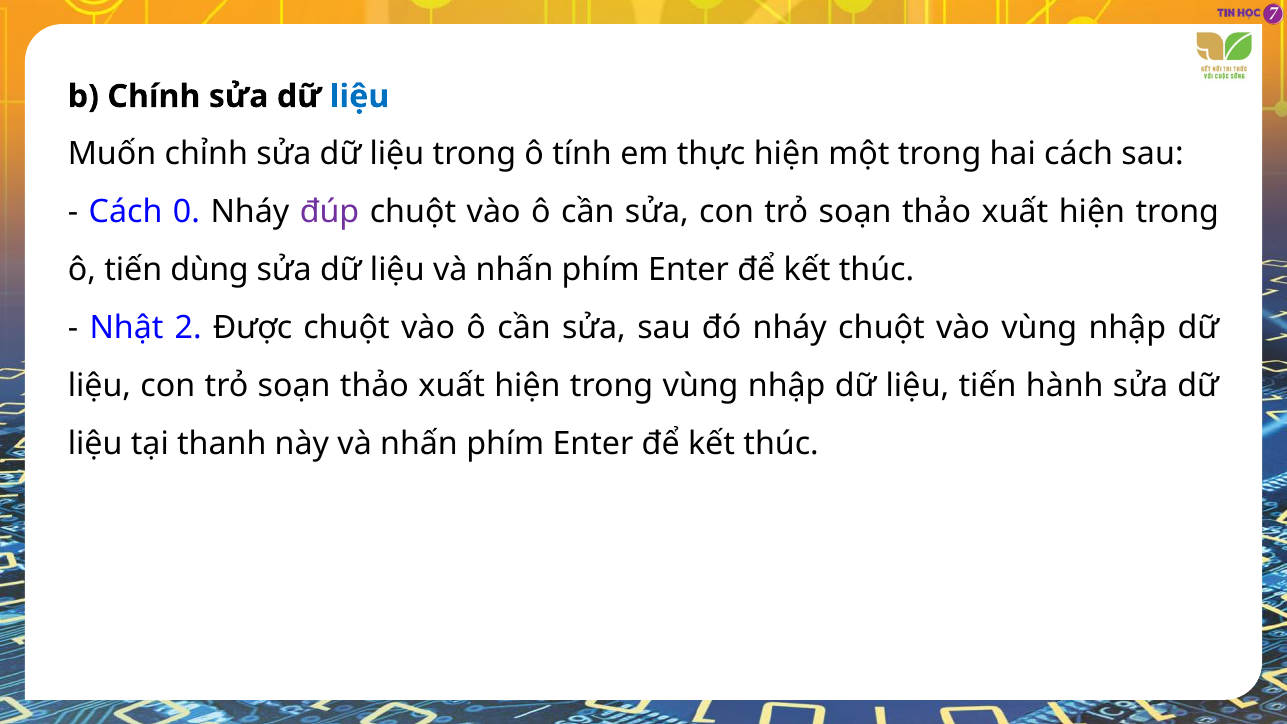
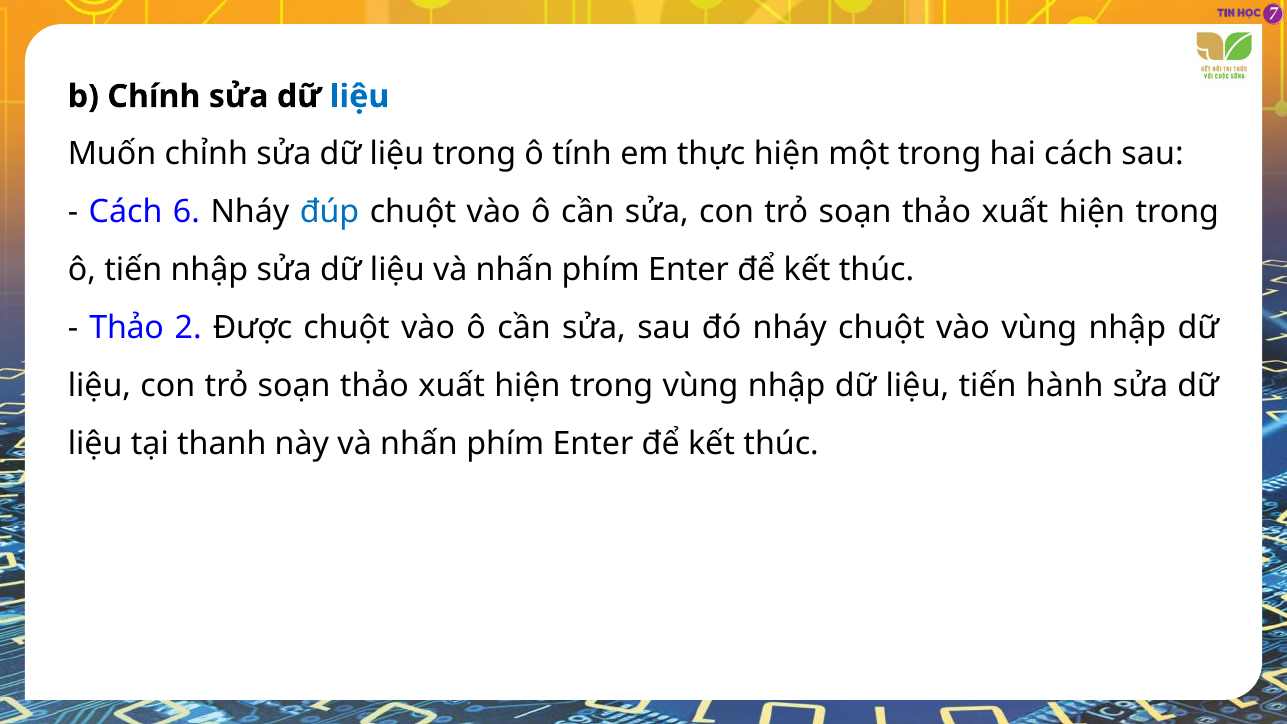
0: 0 -> 6 (186, 212)
đúp colour: purple -> blue (330, 212)
tiến dùng: dùng -> nhập (209, 270)
Nhật: Nhật -> Thảo (127, 328)
